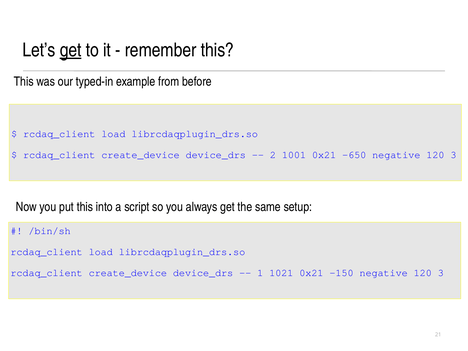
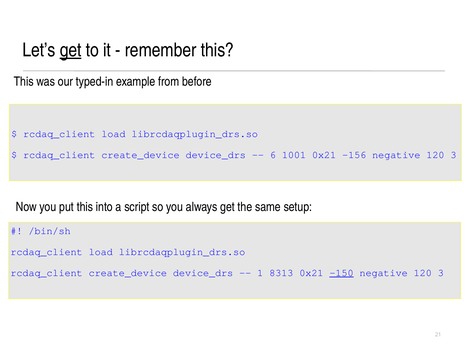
2: 2 -> 6 (273, 155)
-650: -650 -> -156 (354, 155)
1021: 1021 -> 8313 (281, 273)
-150 underline: none -> present (342, 273)
